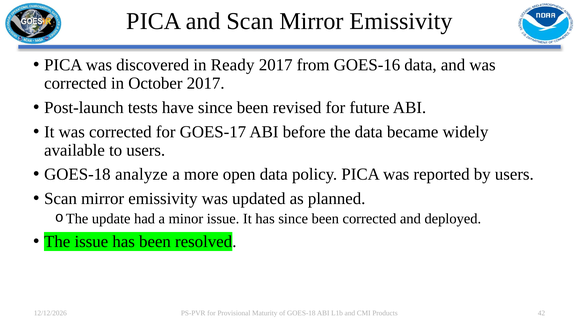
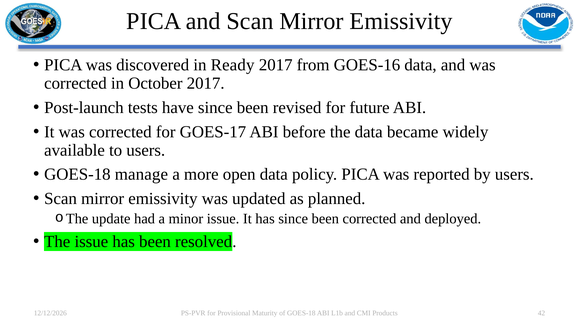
analyze: analyze -> manage (141, 174)
